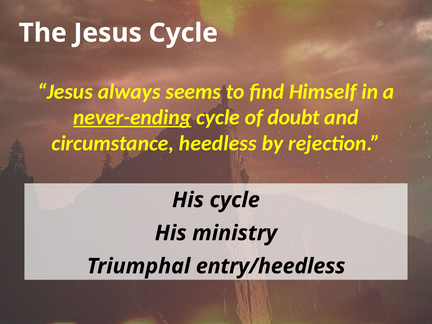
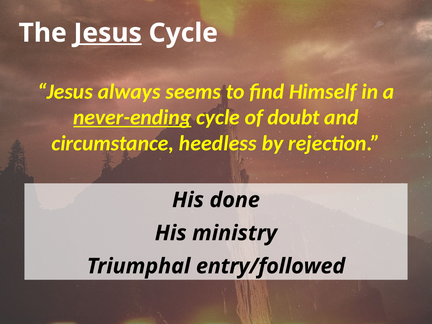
Jesus underline: none -> present (108, 33)
His cycle: cycle -> done (235, 200)
entry/heedless: entry/heedless -> entry/followed (271, 266)
